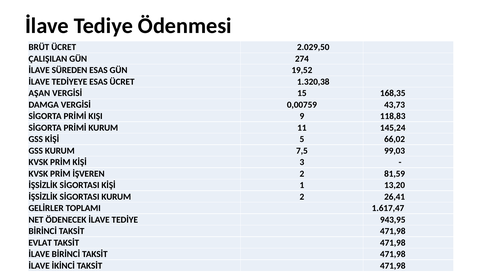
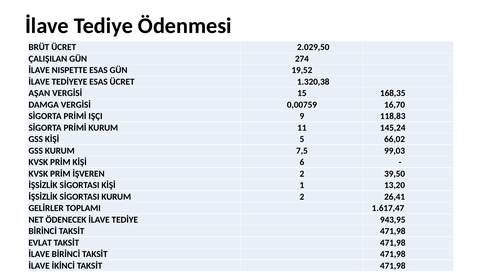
SÜREDEN: SÜREDEN -> NISPETTE (69, 70)
43,73: 43,73 -> 16,70 (395, 105)
KIŞI: KIŞI -> IŞÇI (95, 116)
3: 3 -> 6 (302, 162)
81,59: 81,59 -> 39,50 (395, 174)
